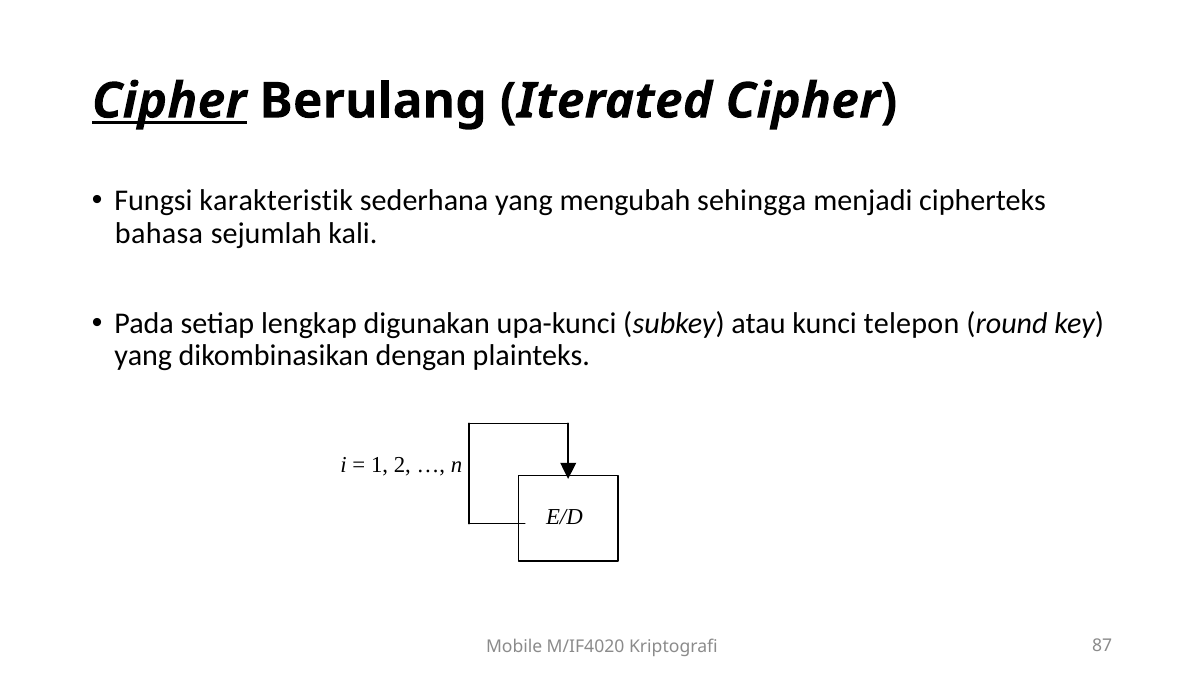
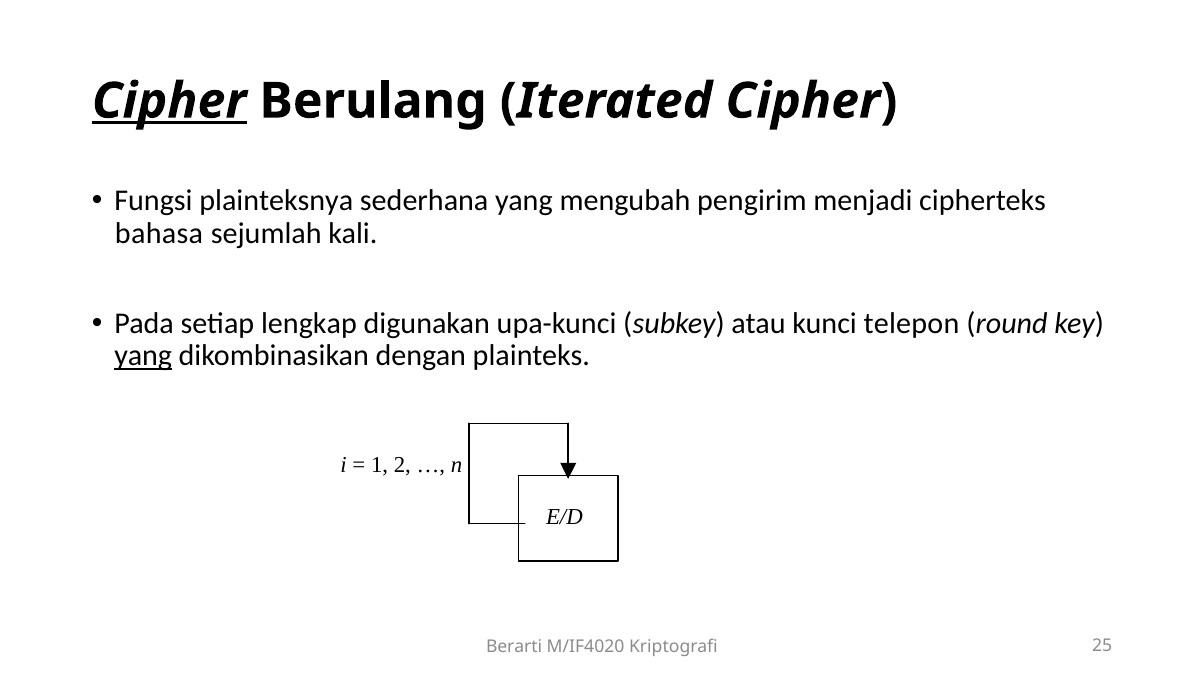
karakteristik: karakteristik -> plainteksnya (276, 201)
sehingga: sehingga -> pengirim (752, 201)
yang underline: none -> present (143, 356)
Mobile: Mobile -> Berarti (514, 647)
87: 87 -> 25 (1102, 646)
